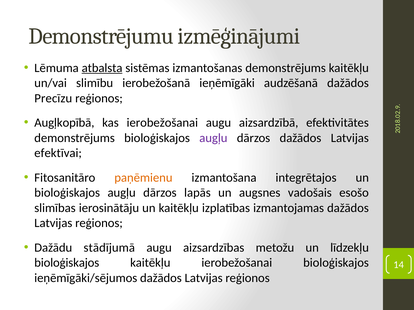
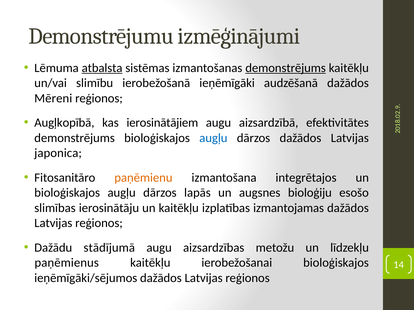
demonstrējums underline: none -> present (286, 68)
Precīzu: Precīzu -> Mēreni (53, 98)
kas ierobežošanai: ierobežošanai -> ierosinātājiem (162, 123)
augļu colour: purple -> blue (213, 138)
efektīvai: efektīvai -> japonica (58, 153)
vadošais: vadošais -> bioloģiju (310, 193)
bioloģiskajos: bioloģiskajos -> paņēmienus (67, 263)
